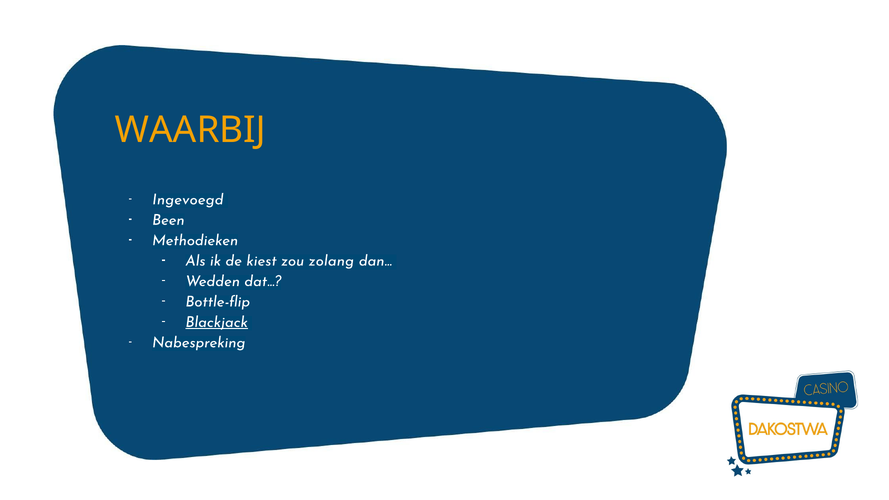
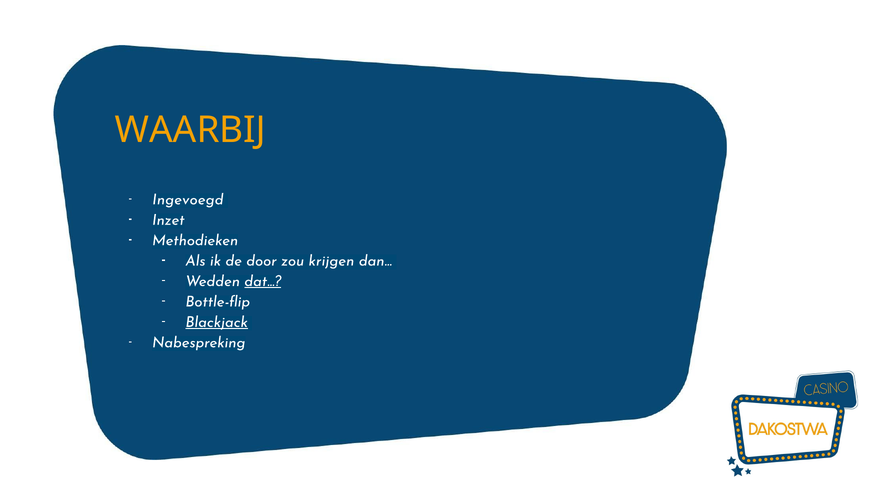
Been: Been -> Inzet (168, 220)
kiest: kiest -> door (262, 261)
zolang: zolang -> krijgen (331, 261)
dat… underline: none -> present (263, 281)
